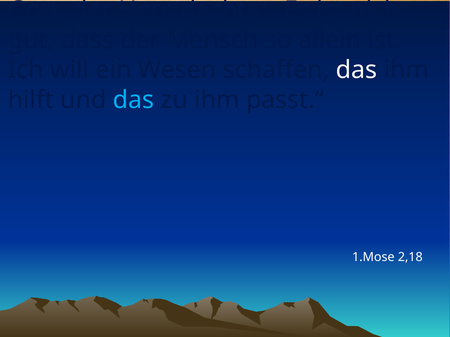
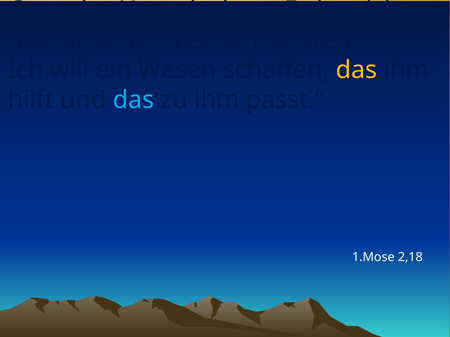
das colour: white -> yellow (357, 70)
